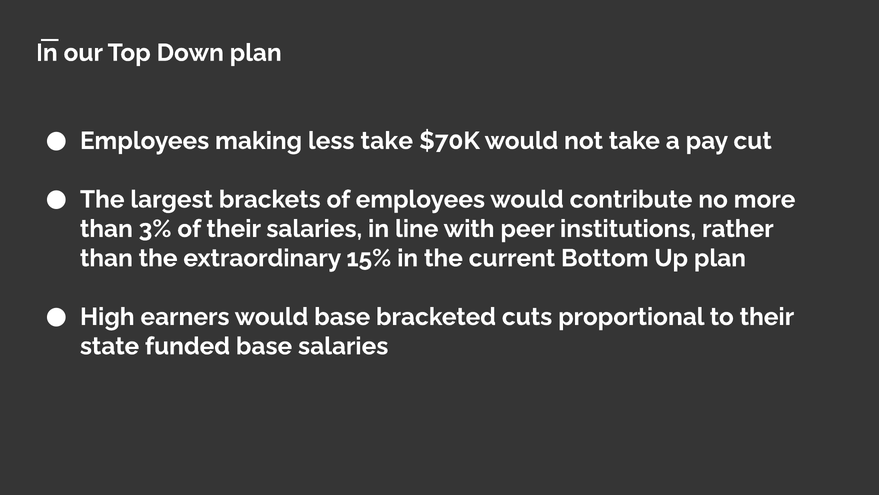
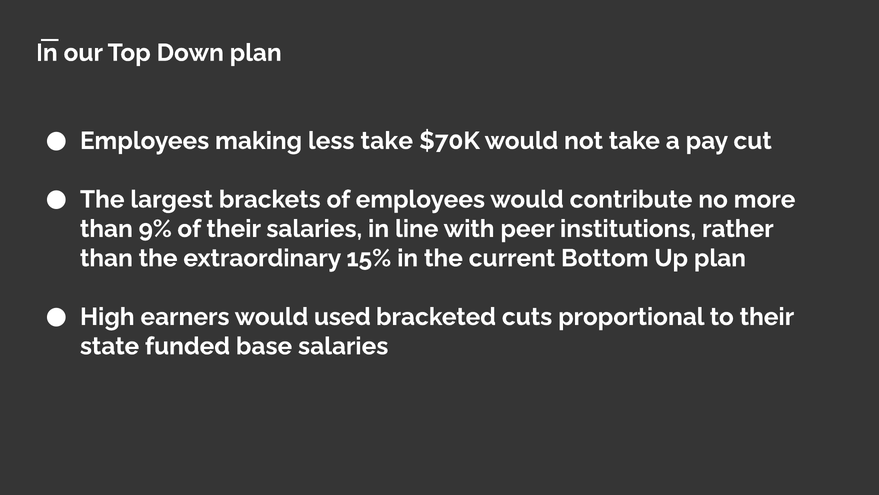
3%: 3% -> 9% (155, 229)
would base: base -> used (342, 317)
